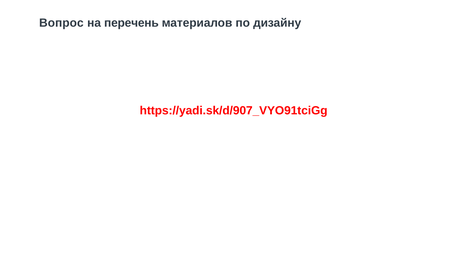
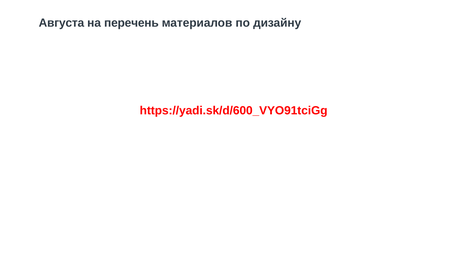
Вопрос: Вопрос -> Августа (61, 23)
https://yadi.sk/d/907_VYO91tciGg: https://yadi.sk/d/907_VYO91tciGg -> https://yadi.sk/d/600_VYO91tciGg (234, 111)
